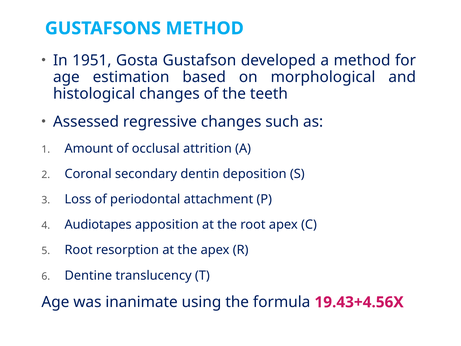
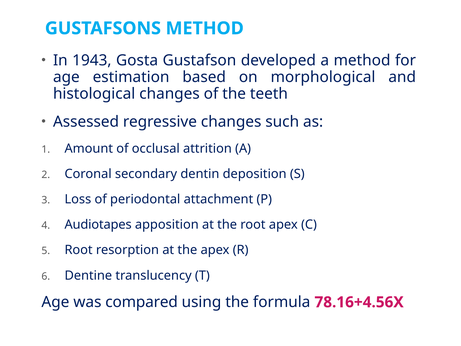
1951: 1951 -> 1943 (92, 60)
inanimate: inanimate -> compared (142, 302)
19.43+4.56X: 19.43+4.56X -> 78.16+4.56X (359, 302)
